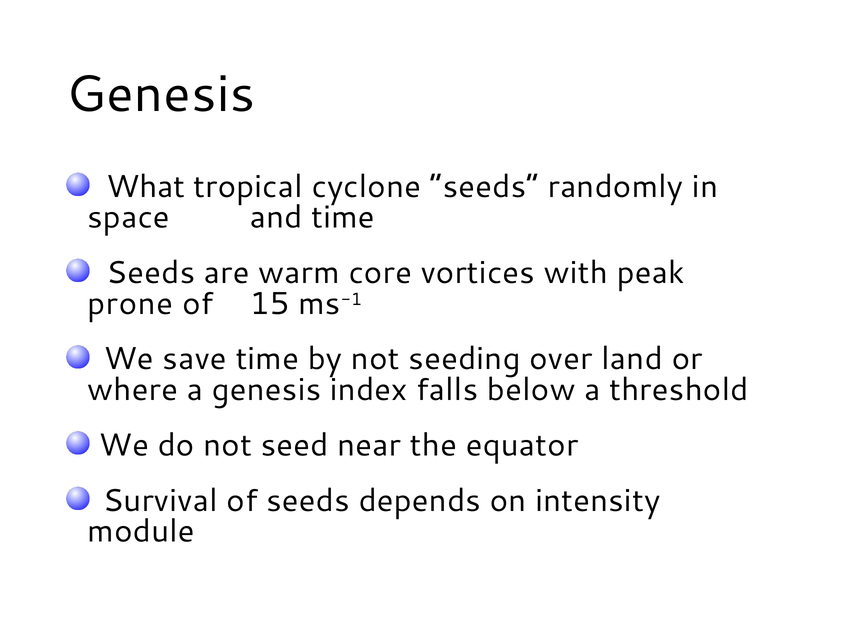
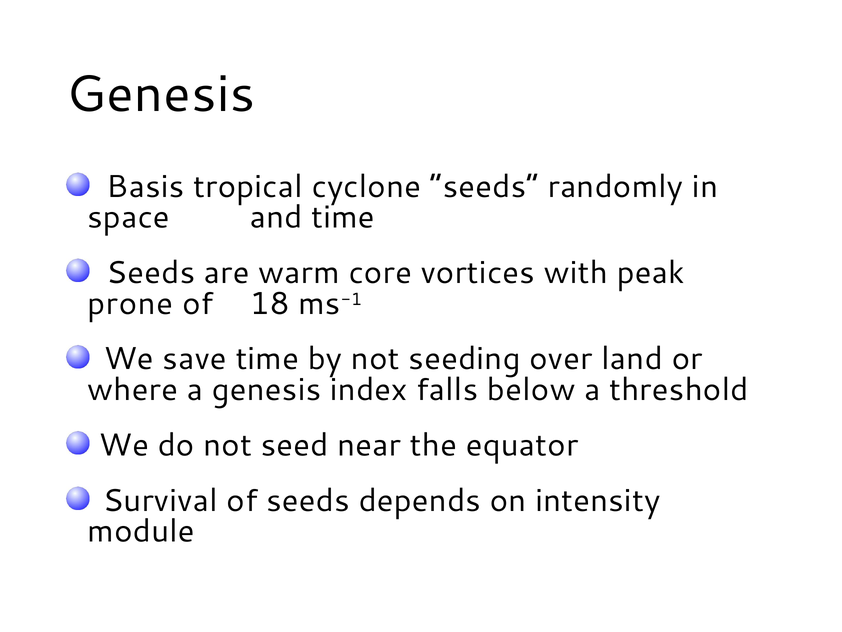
What: What -> Basis (146, 186)
15: 15 -> 18 (270, 303)
